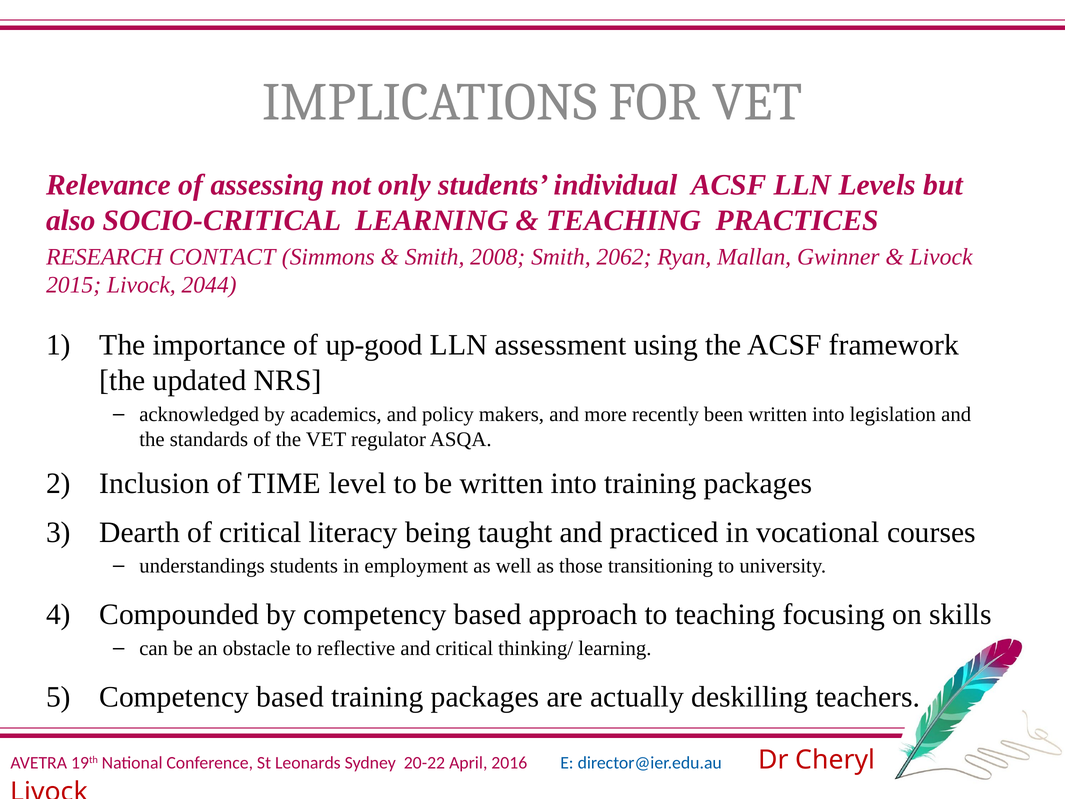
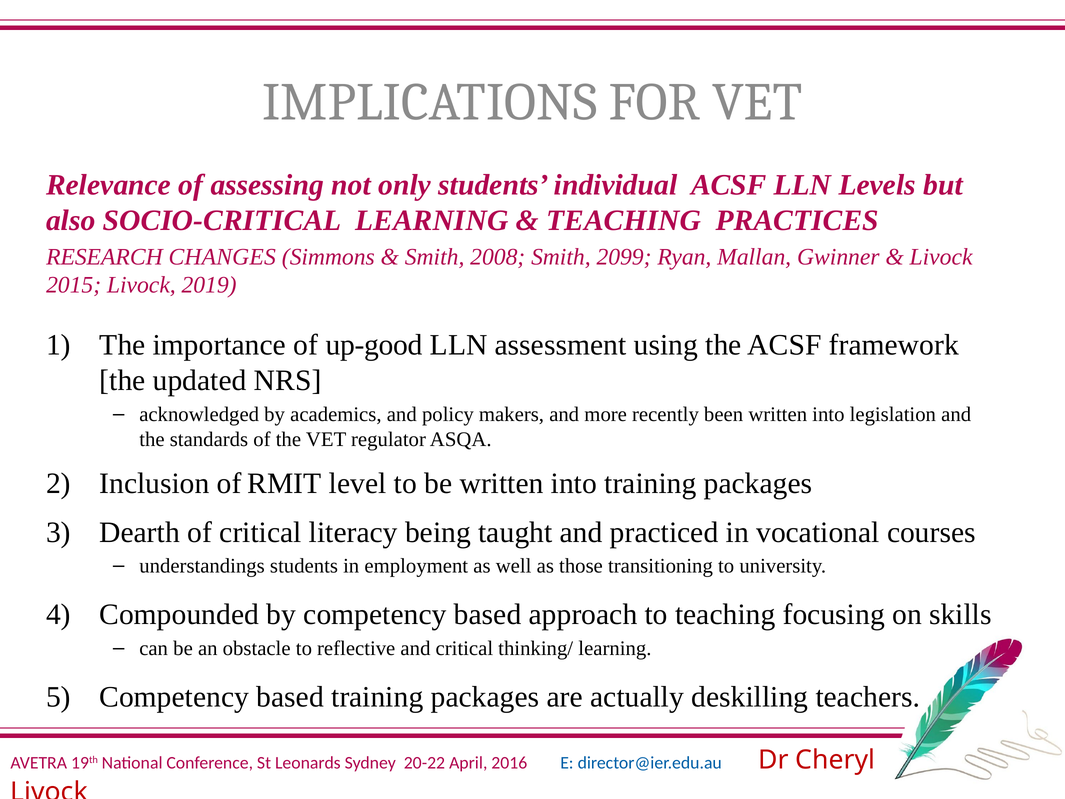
CONTACT: CONTACT -> CHANGES (222, 257)
2062: 2062 -> 2099 (624, 257)
2044: 2044 -> 2019 (209, 285)
TIME: TIME -> RMIT (284, 483)
